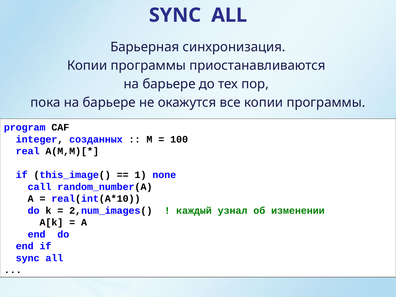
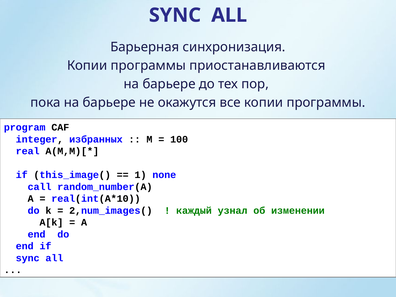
созданных: созданных -> избранных (96, 139)
